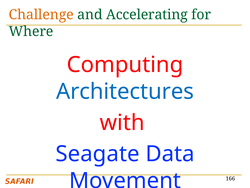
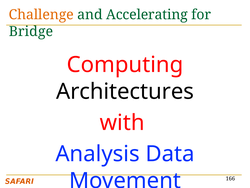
Where: Where -> Bridge (31, 31)
Architectures colour: blue -> black (125, 91)
Seagate: Seagate -> Analysis (98, 154)
